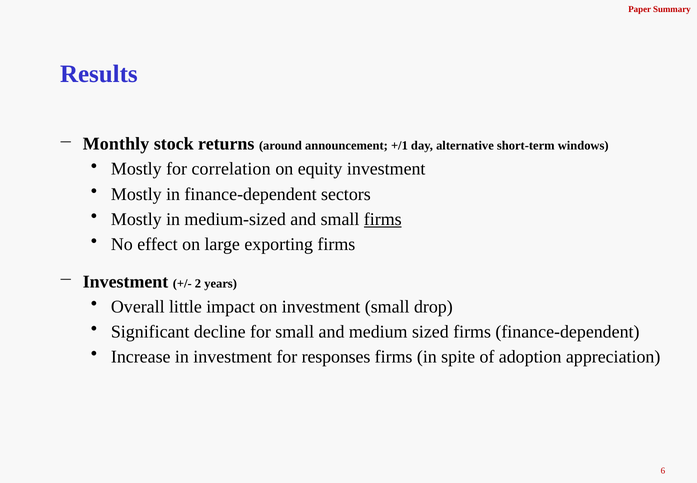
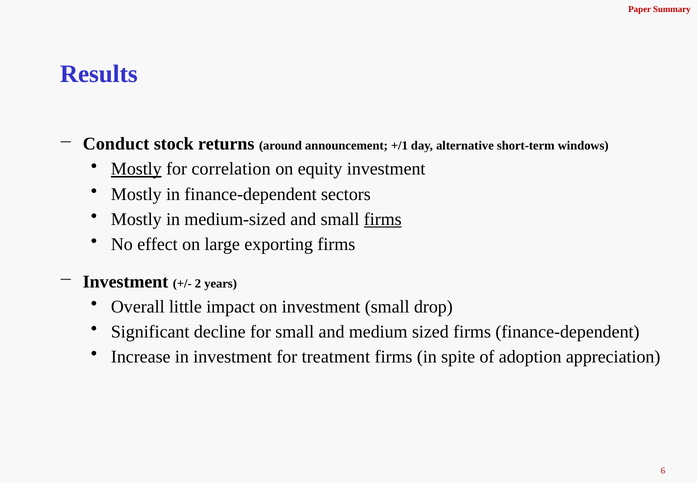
Monthly: Monthly -> Conduct (116, 144)
Mostly underline: none -> present (136, 169)
responses: responses -> treatment (336, 357)
